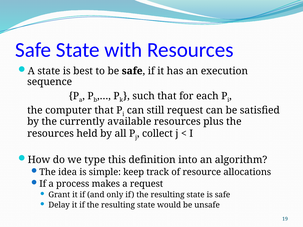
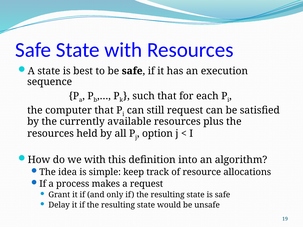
collect: collect -> option (157, 134)
we type: type -> with (95, 160)
